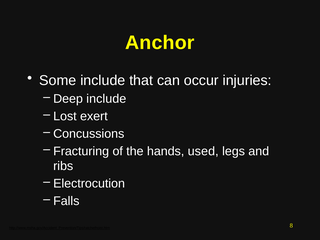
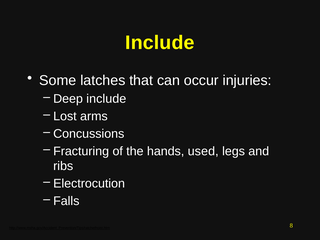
Anchor: Anchor -> Include (160, 43)
Some include: include -> latches (103, 80)
exert: exert -> arms (94, 116)
